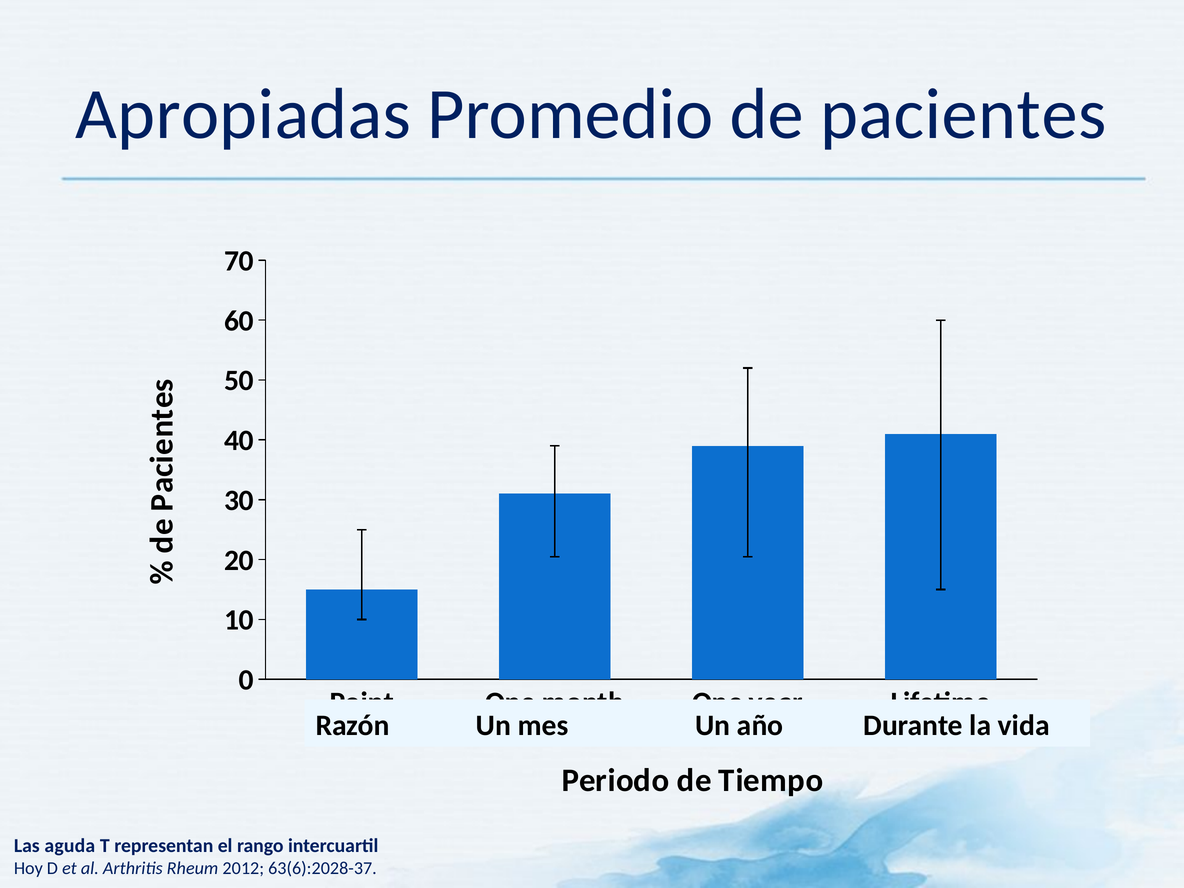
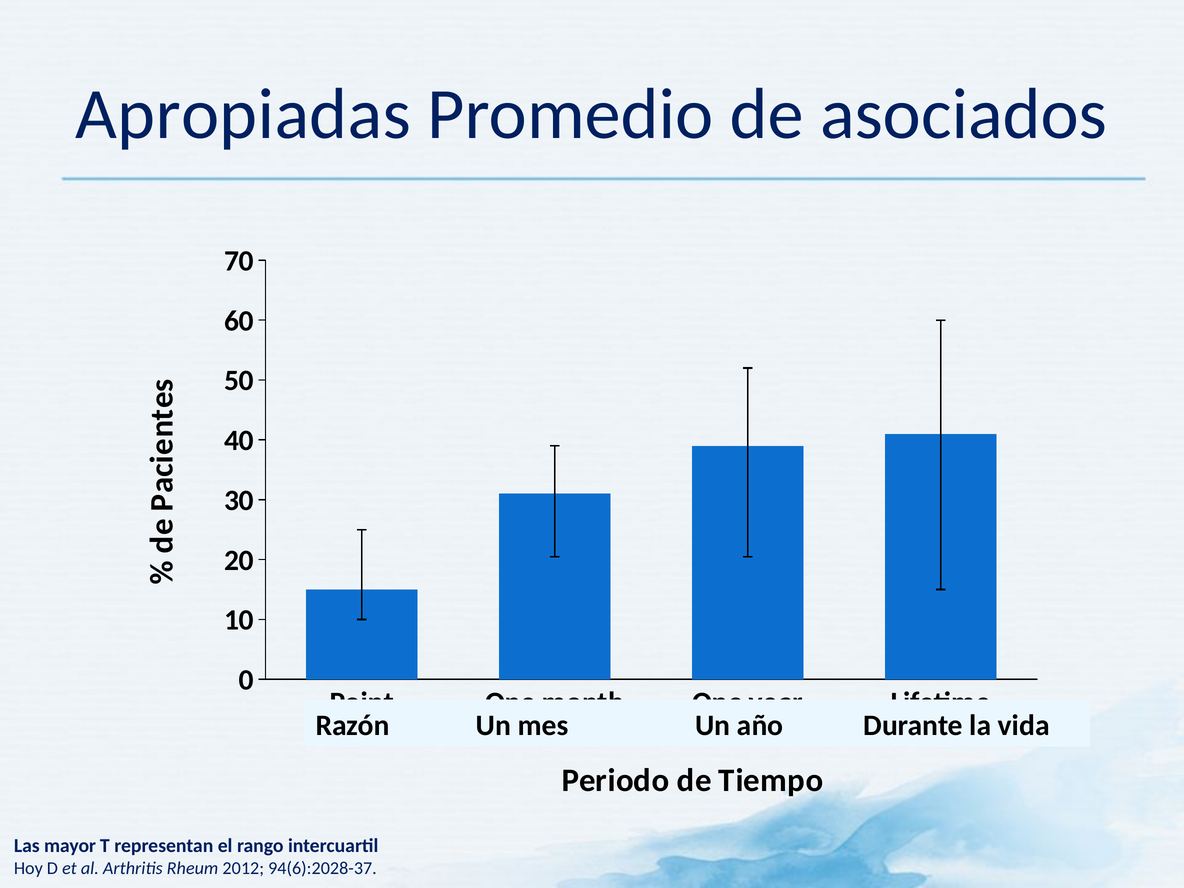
pacientes: pacientes -> asociados (964, 115)
aguda: aguda -> mayor (70, 846)
63(6):2028-37: 63(6):2028-37 -> 94(6):2028-37 (322, 868)
